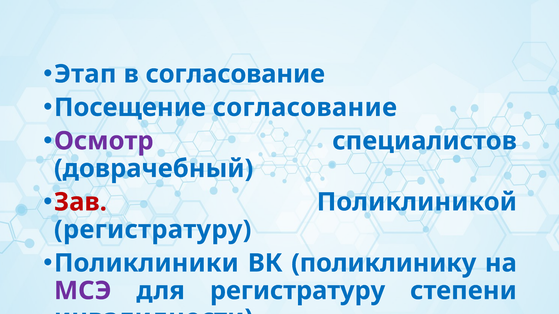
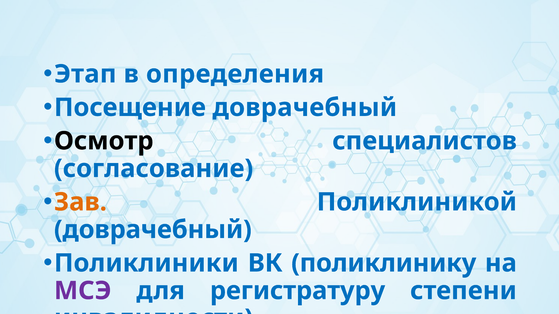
в согласование: согласование -> определения (235, 74)
Посещение согласование: согласование -> доврачебный (305, 108)
Осмотр colour: purple -> black (104, 141)
доврачебный: доврачебный -> согласование (154, 169)
Зав colour: red -> orange (80, 202)
регистратуру: регистратуру -> доврачебный (153, 230)
